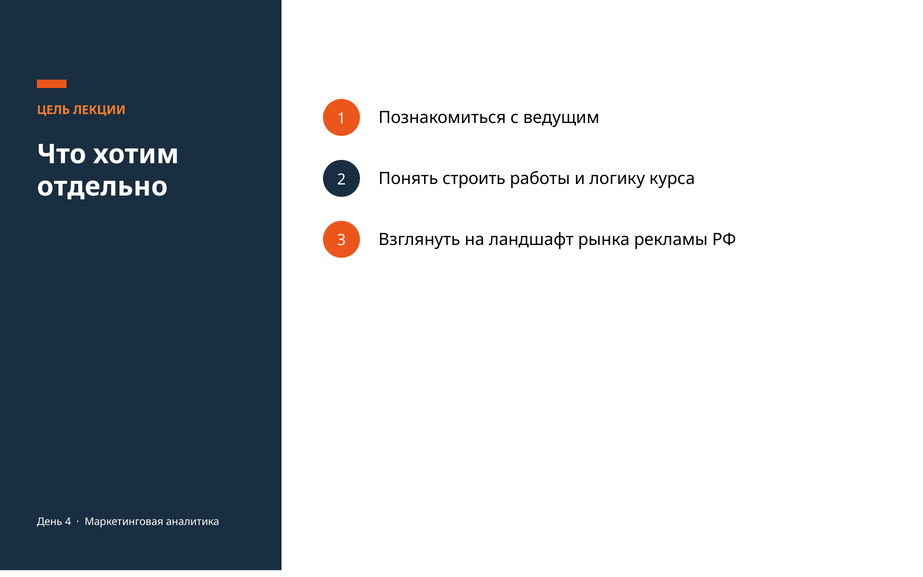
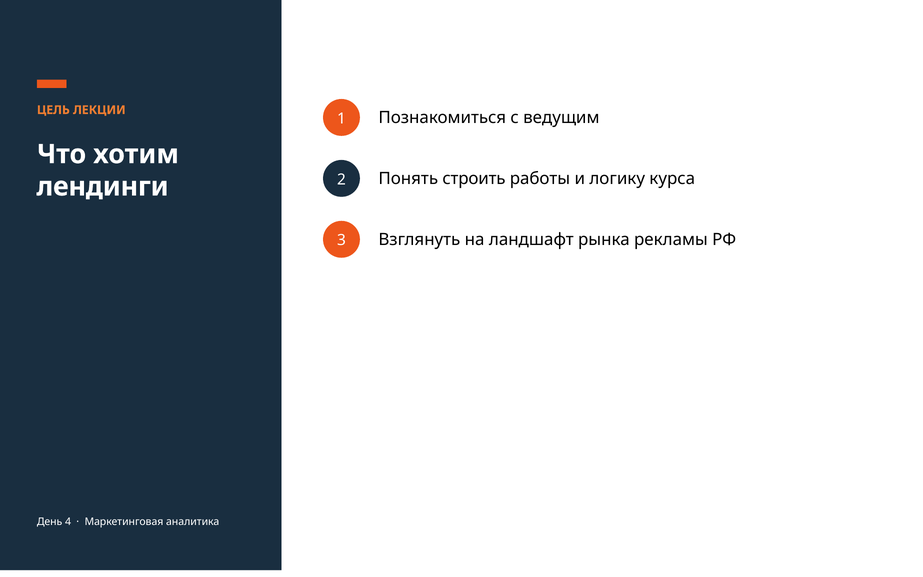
отдельно: отдельно -> лендинги (103, 187)
